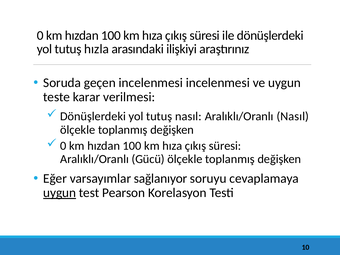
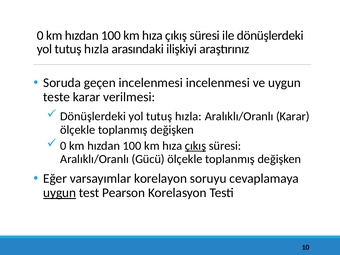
nasıl: nasıl -> hızla (188, 116)
Aralıklı/Oranlı Nasıl: Nasıl -> Karar (293, 116)
çıkış underline: none -> present (196, 146)
sağlanıyor: sağlanıyor -> korelayon (161, 179)
